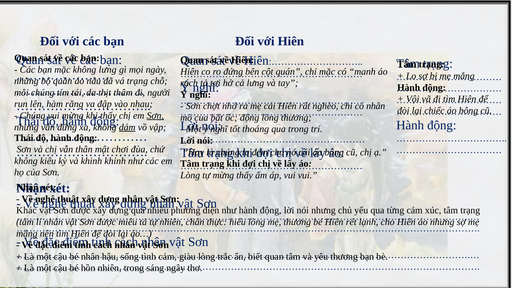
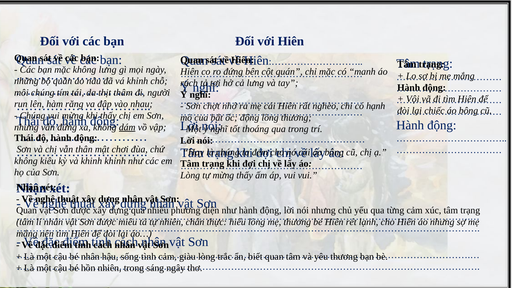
vá trạng: trạng -> khỉnh (137, 81)
nhân: nhân -> hạnh (376, 106)
Sơn underline: present -> none (155, 116)
Khác: Khác -> Quan (27, 210)
